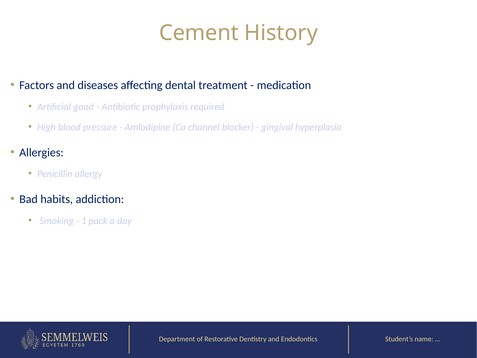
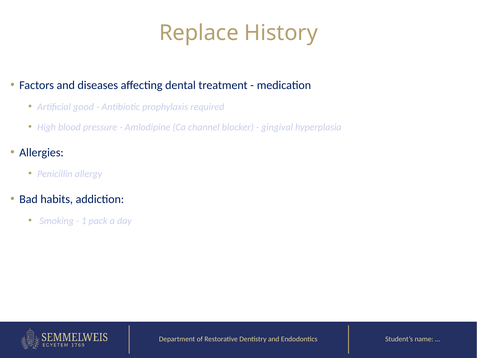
Cement: Cement -> Replace (199, 33)
